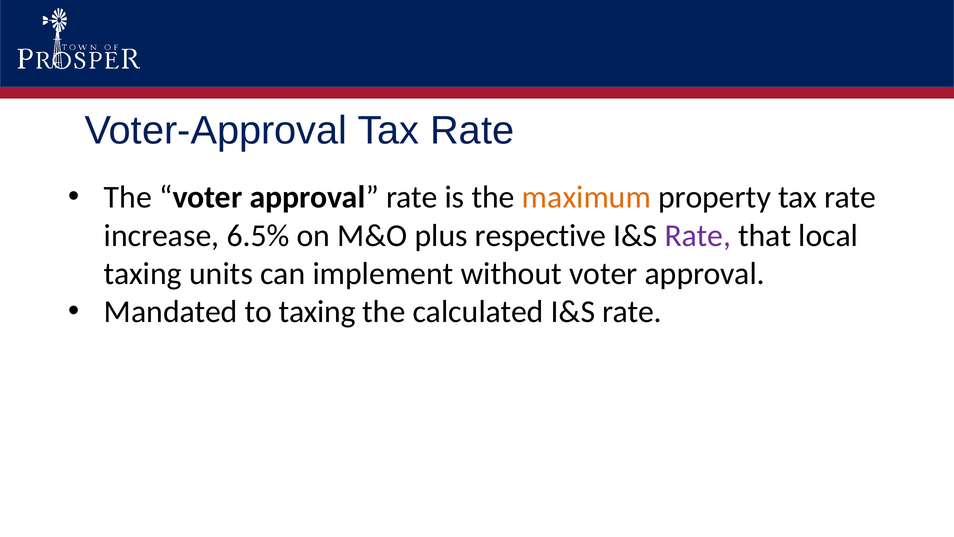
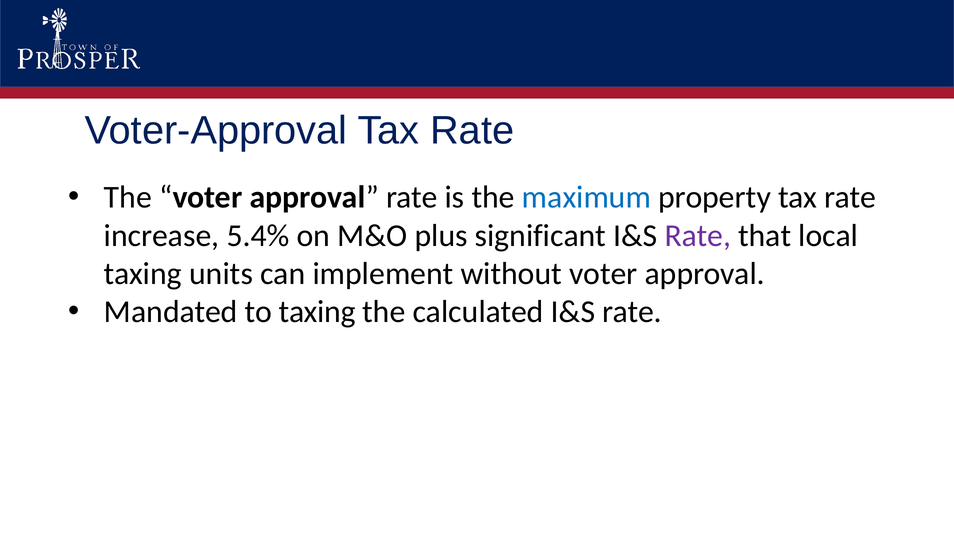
maximum colour: orange -> blue (587, 197)
6.5%: 6.5% -> 5.4% (258, 235)
respective: respective -> significant (540, 235)
